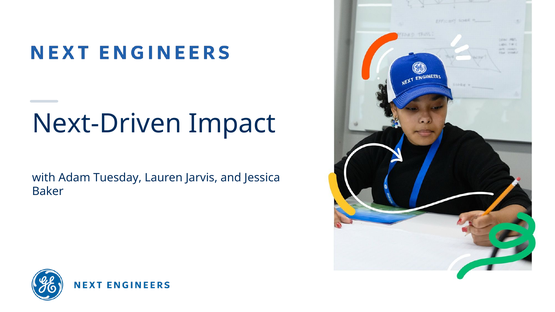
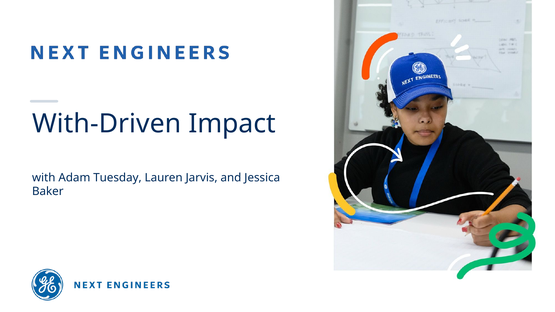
Next-Driven: Next-Driven -> With-Driven (107, 124)
